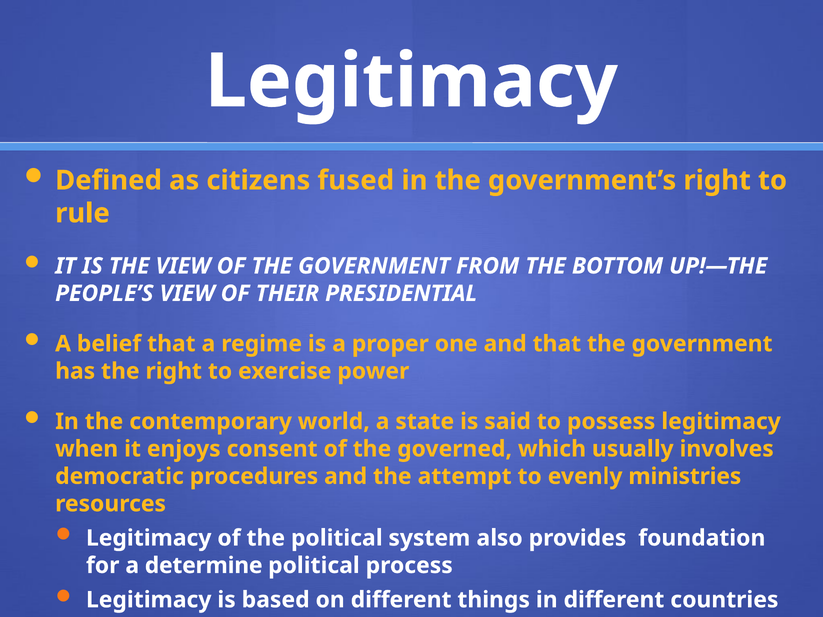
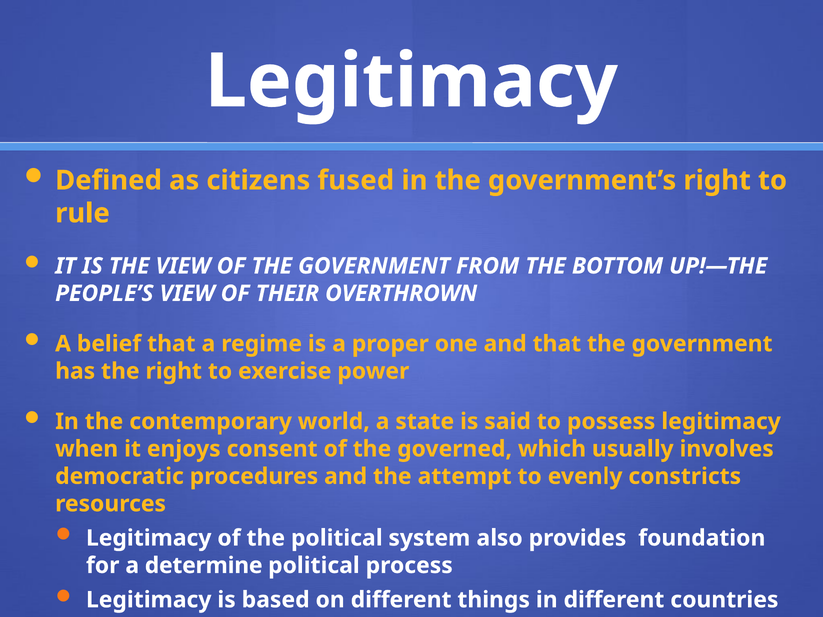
PRESIDENTIAL: PRESIDENTIAL -> OVERTHROWN (401, 294)
ministries: ministries -> constricts (685, 477)
